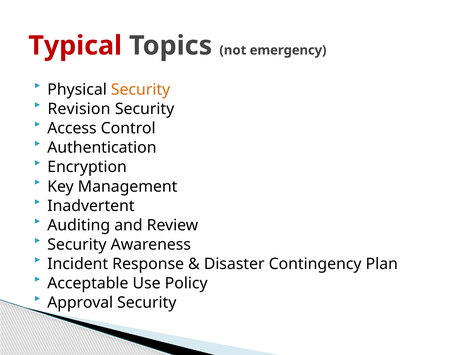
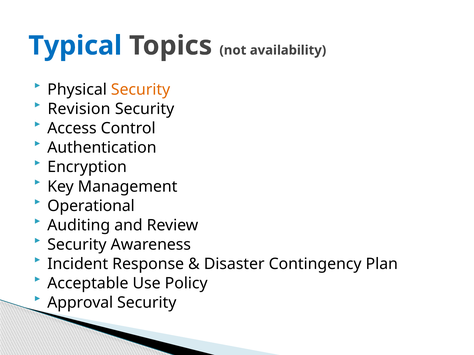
Typical colour: red -> blue (75, 46)
emergency: emergency -> availability (288, 50)
Inadvertent: Inadvertent -> Operational (91, 206)
